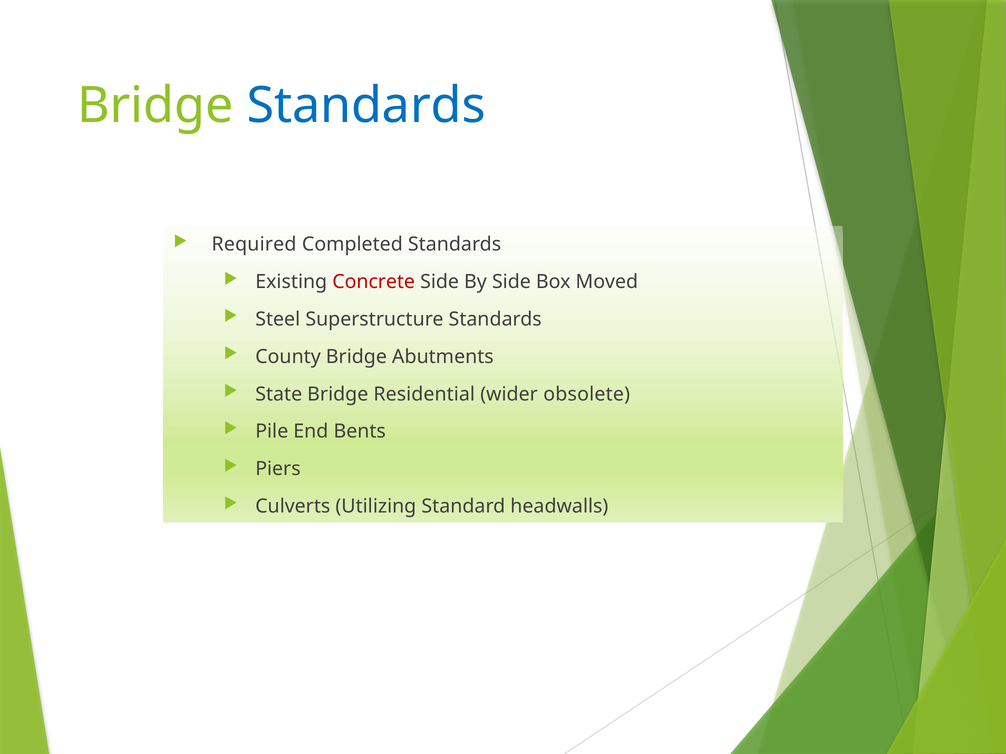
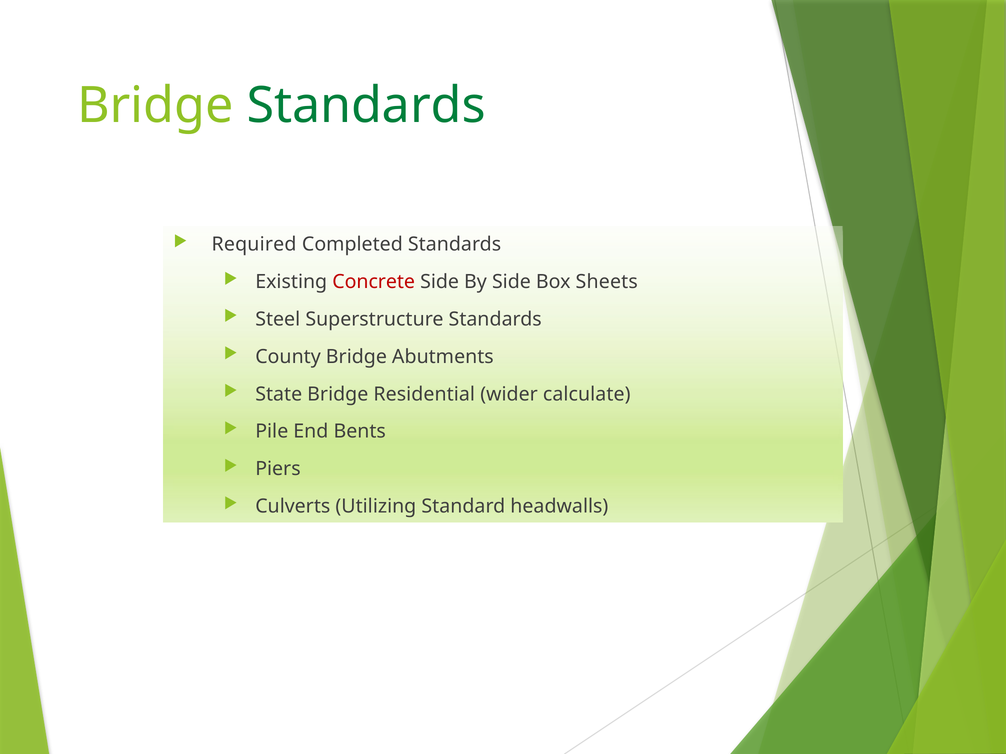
Standards colour: blue -> green (366, 106)
Moved: Moved -> Sheets (607, 282)
obsolete: obsolete -> calculate (587, 394)
